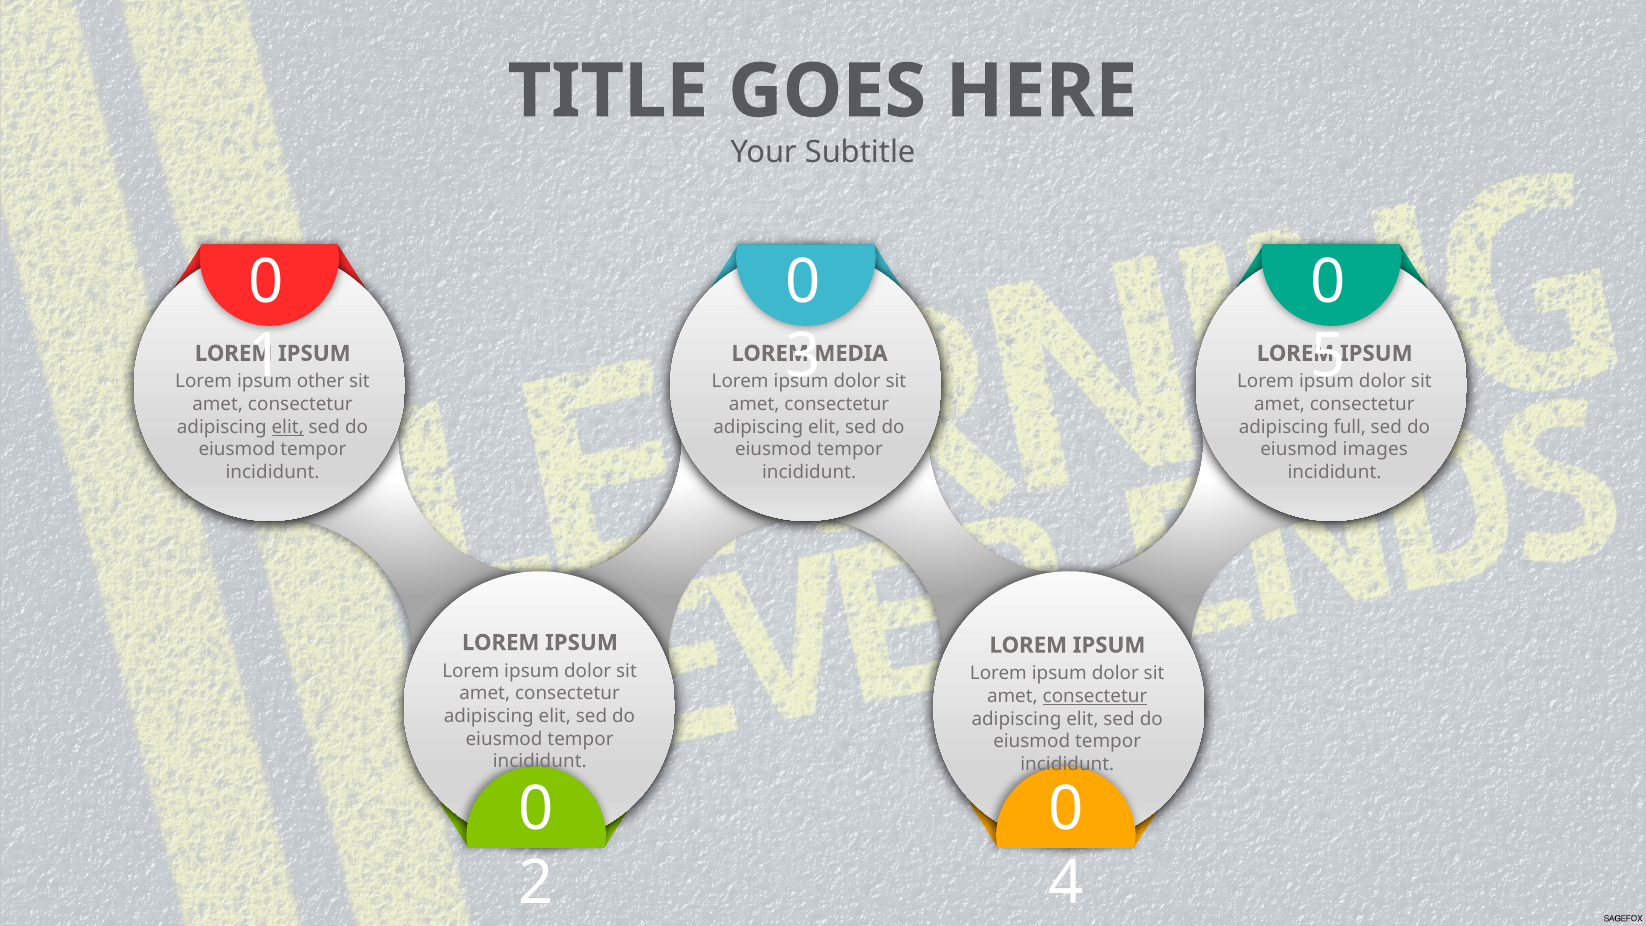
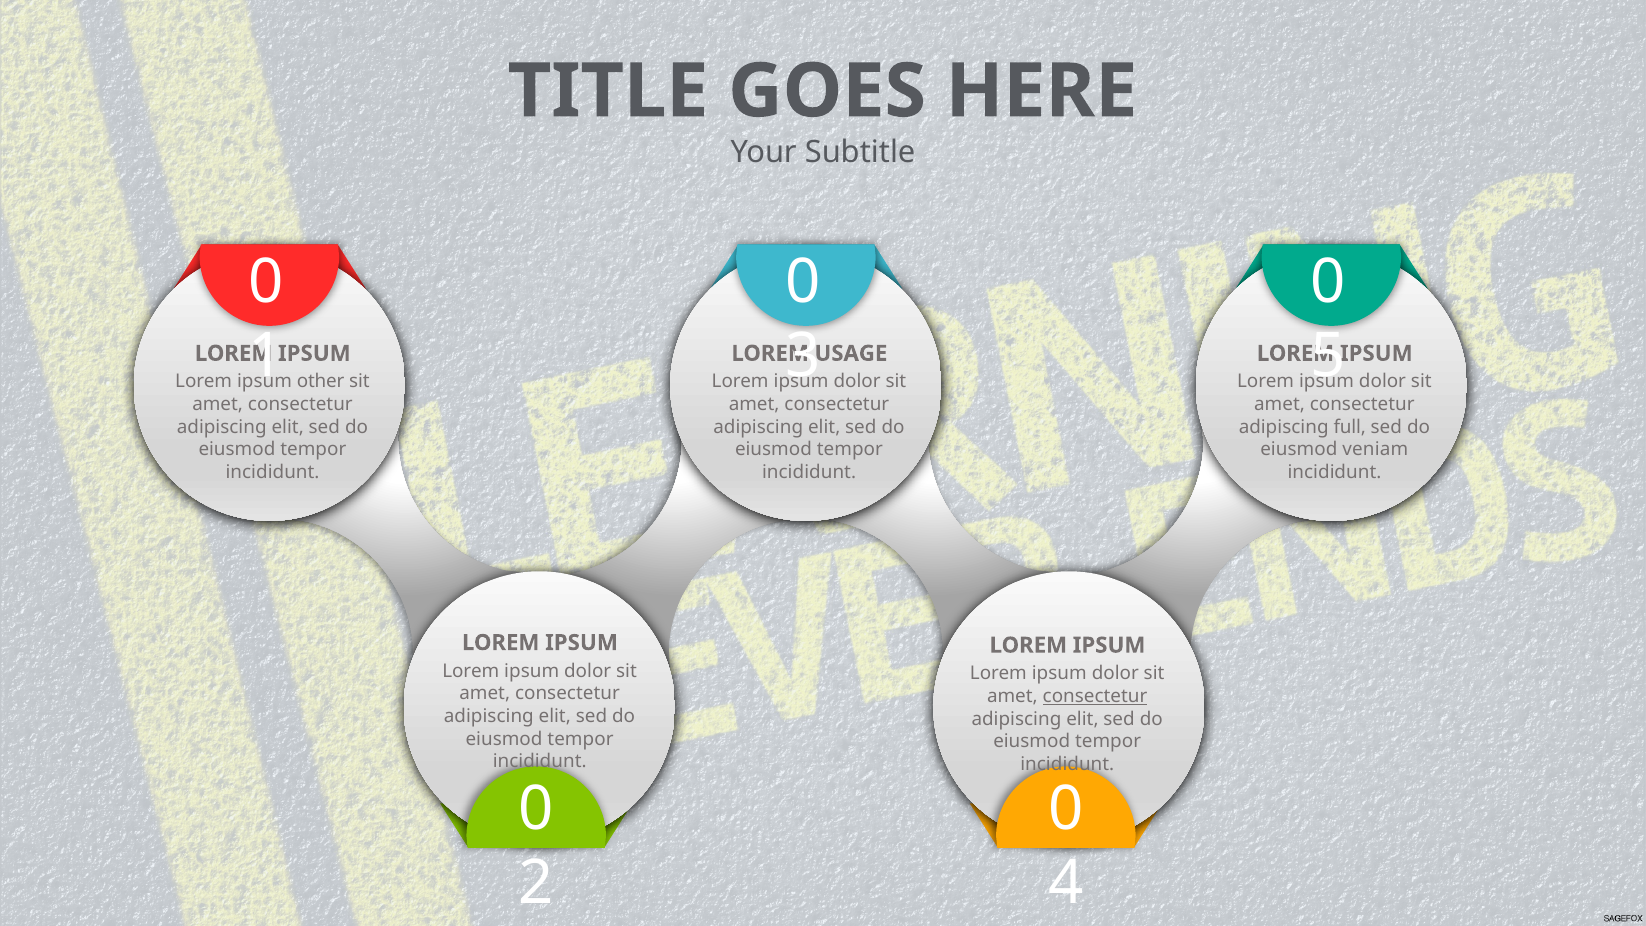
MEDIA: MEDIA -> USAGE (851, 353)
elit underline: present -> none (288, 427)
images: images -> veniam (1375, 450)
